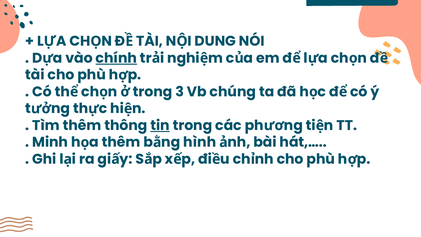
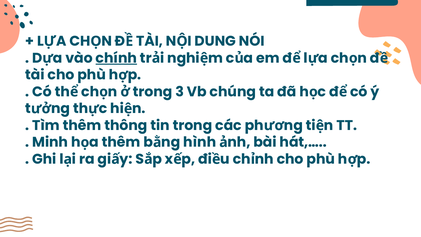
tin underline: present -> none (160, 125)
